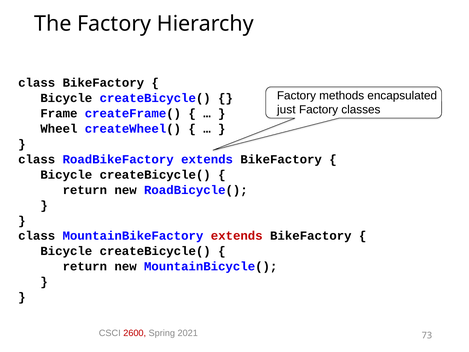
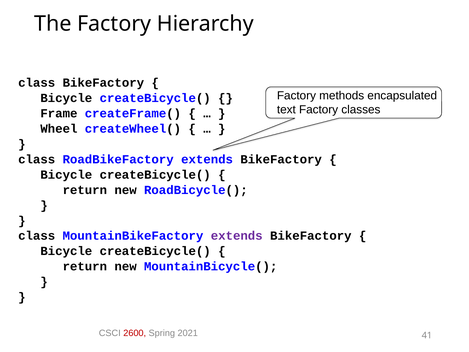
just: just -> text (286, 110)
extends colour: red -> purple (237, 236)
73: 73 -> 41 (427, 335)
